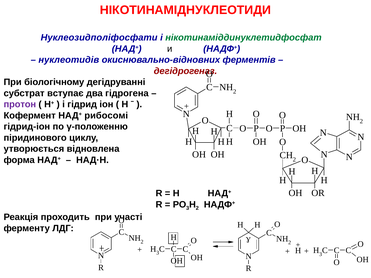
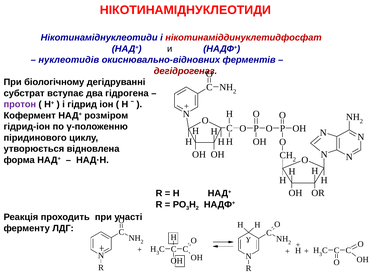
Нуклеозидполіфосфати: Нуклеозидполіфосфати -> Нікотинаміднуклеотиди (99, 38)
нікотинаміддинуклетидфосфат colour: green -> red (243, 38)
рибосомі: рибосомі -> розміром (106, 116)
